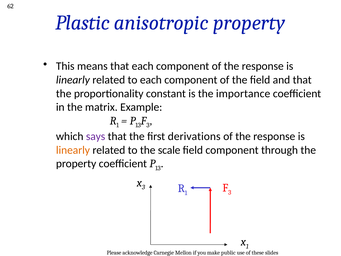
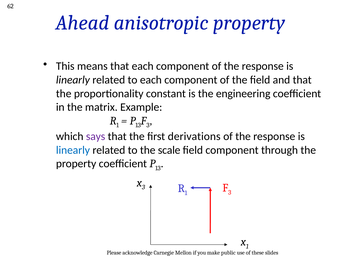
Plastic: Plastic -> Ahead (82, 23)
importance: importance -> engineering (243, 93)
linearly colour: orange -> blue (73, 150)
